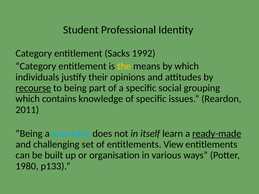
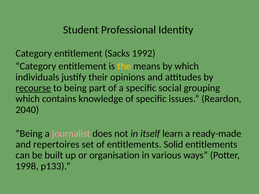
2011: 2011 -> 2040 (27, 110)
journalist colour: light blue -> pink (71, 134)
ready-made underline: present -> none (217, 134)
challenging: challenging -> repertoires (56, 145)
View: View -> Solid (173, 145)
1980: 1980 -> 1998 (27, 166)
